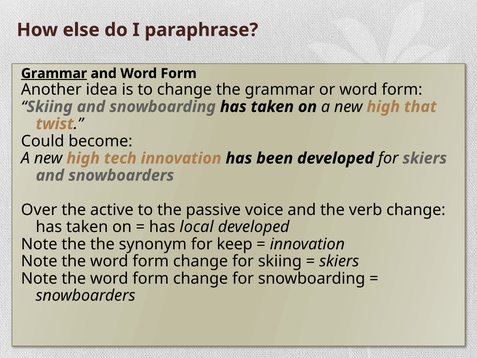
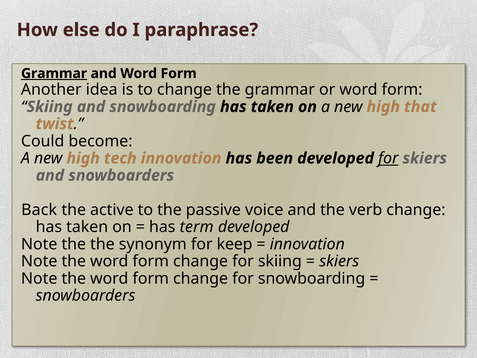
for underline: none -> present (388, 158)
Over: Over -> Back (39, 210)
local: local -> term (197, 227)
